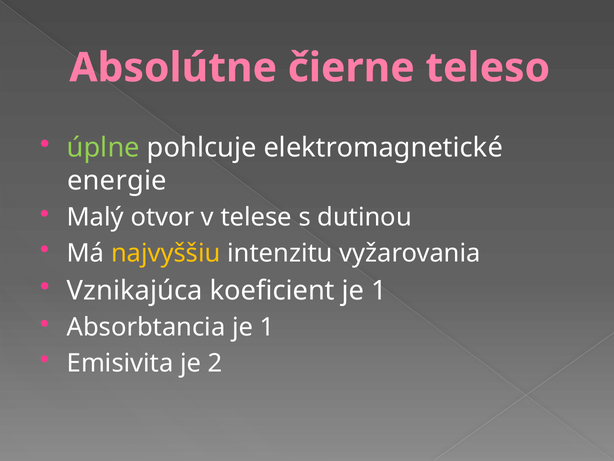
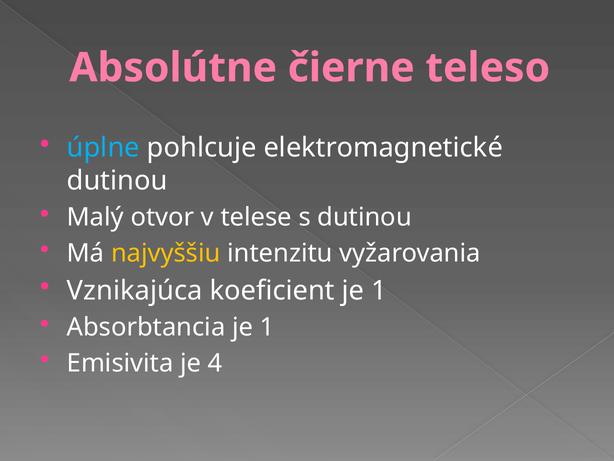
úplne colour: light green -> light blue (103, 148)
energie: energie -> dutinou (117, 180)
2: 2 -> 4 (215, 363)
